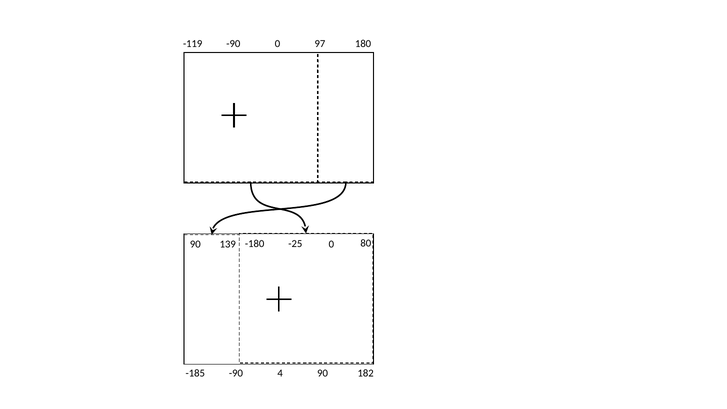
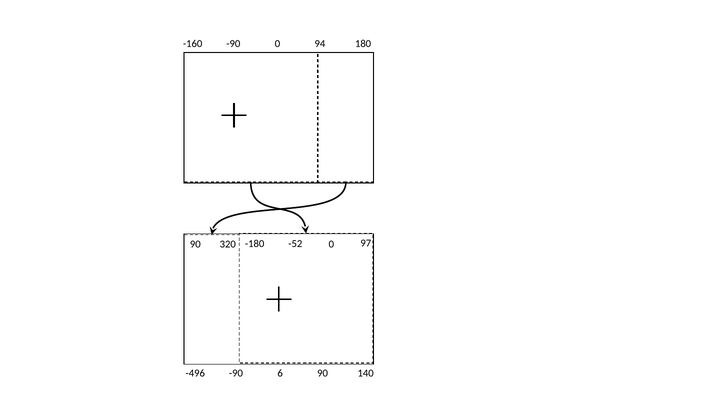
-119: -119 -> -160 (193, 44)
97: 97 -> 94 (320, 44)
139: 139 -> 320 (228, 244)
-25: -25 -> -52 (295, 244)
80: 80 -> 97 (366, 243)
-185: -185 -> -496 (195, 373)
4: 4 -> 6 (280, 373)
182: 182 -> 140 (366, 373)
